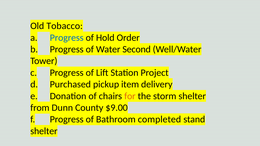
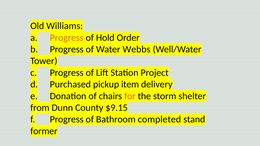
Tobacco: Tobacco -> Williams (65, 26)
Progress colour: blue -> orange (67, 38)
Second: Second -> Webbs (136, 49)
$9.00: $9.00 -> $9.15 (117, 108)
shelter: shelter -> former (44, 131)
